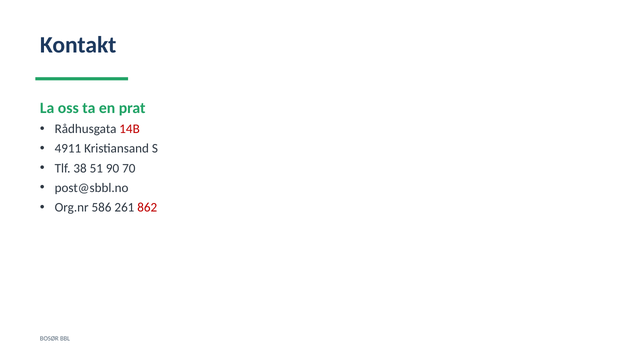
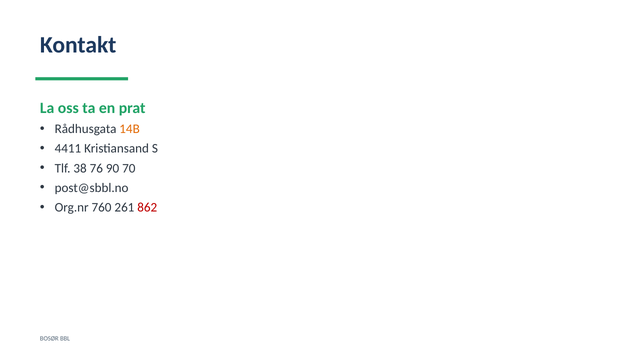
14B colour: red -> orange (130, 129)
4911: 4911 -> 4411 (68, 149)
51: 51 -> 76 (96, 168)
586: 586 -> 760 (102, 208)
